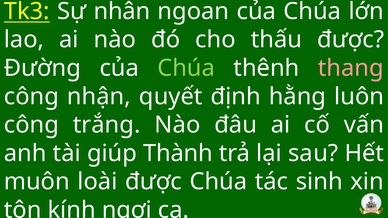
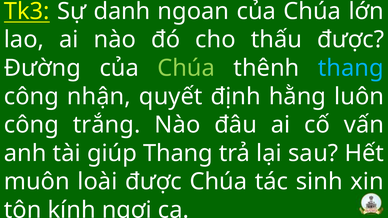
nhân: nhân -> danh (122, 11)
thang colour: pink -> light blue (351, 68)
giúp Thành: Thành -> Thang (178, 153)
